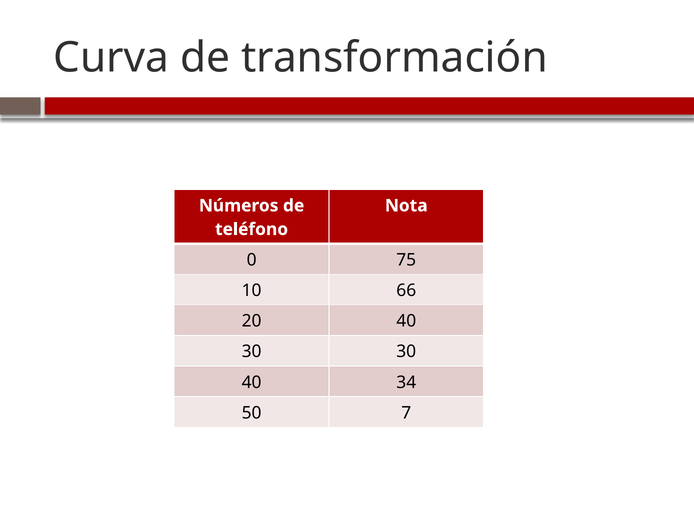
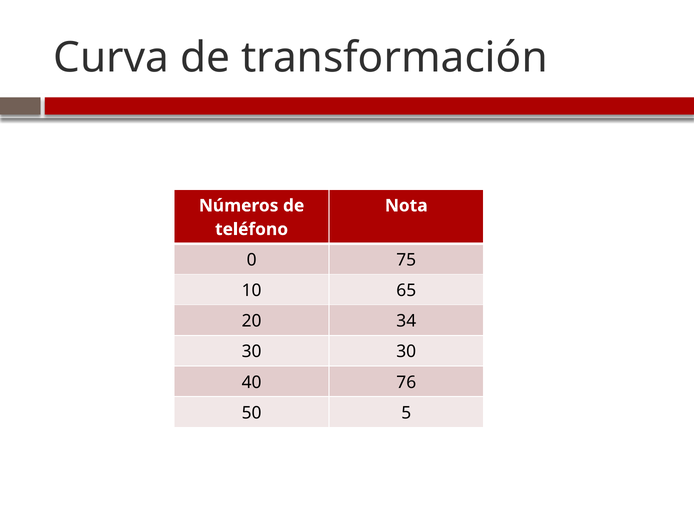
66: 66 -> 65 (406, 290)
20 40: 40 -> 34 (406, 321)
34: 34 -> 76 (406, 382)
7: 7 -> 5 (406, 413)
